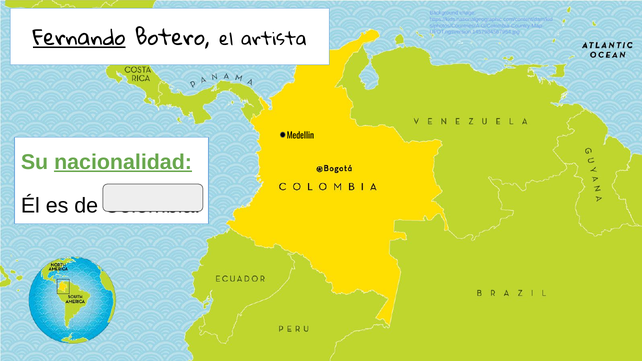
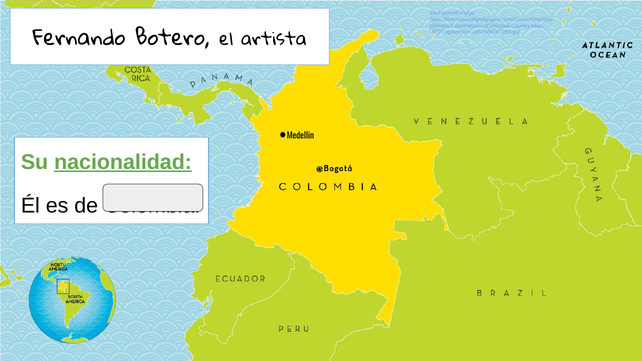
Fernando underline: present -> none (79, 38)
